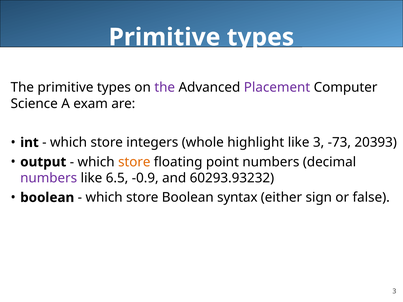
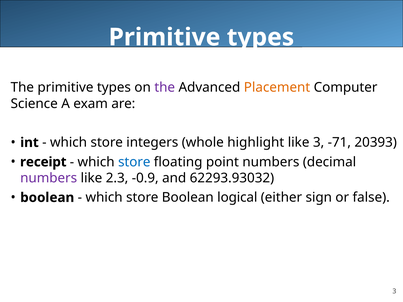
Placement colour: purple -> orange (277, 88)
-73: -73 -> -71 (339, 143)
output: output -> receipt (43, 162)
store colour: orange -> blue (134, 162)
6.5: 6.5 -> 2.3 (117, 178)
60293.93232: 60293.93232 -> 62293.93032 (232, 178)
syntax: syntax -> logical (237, 198)
